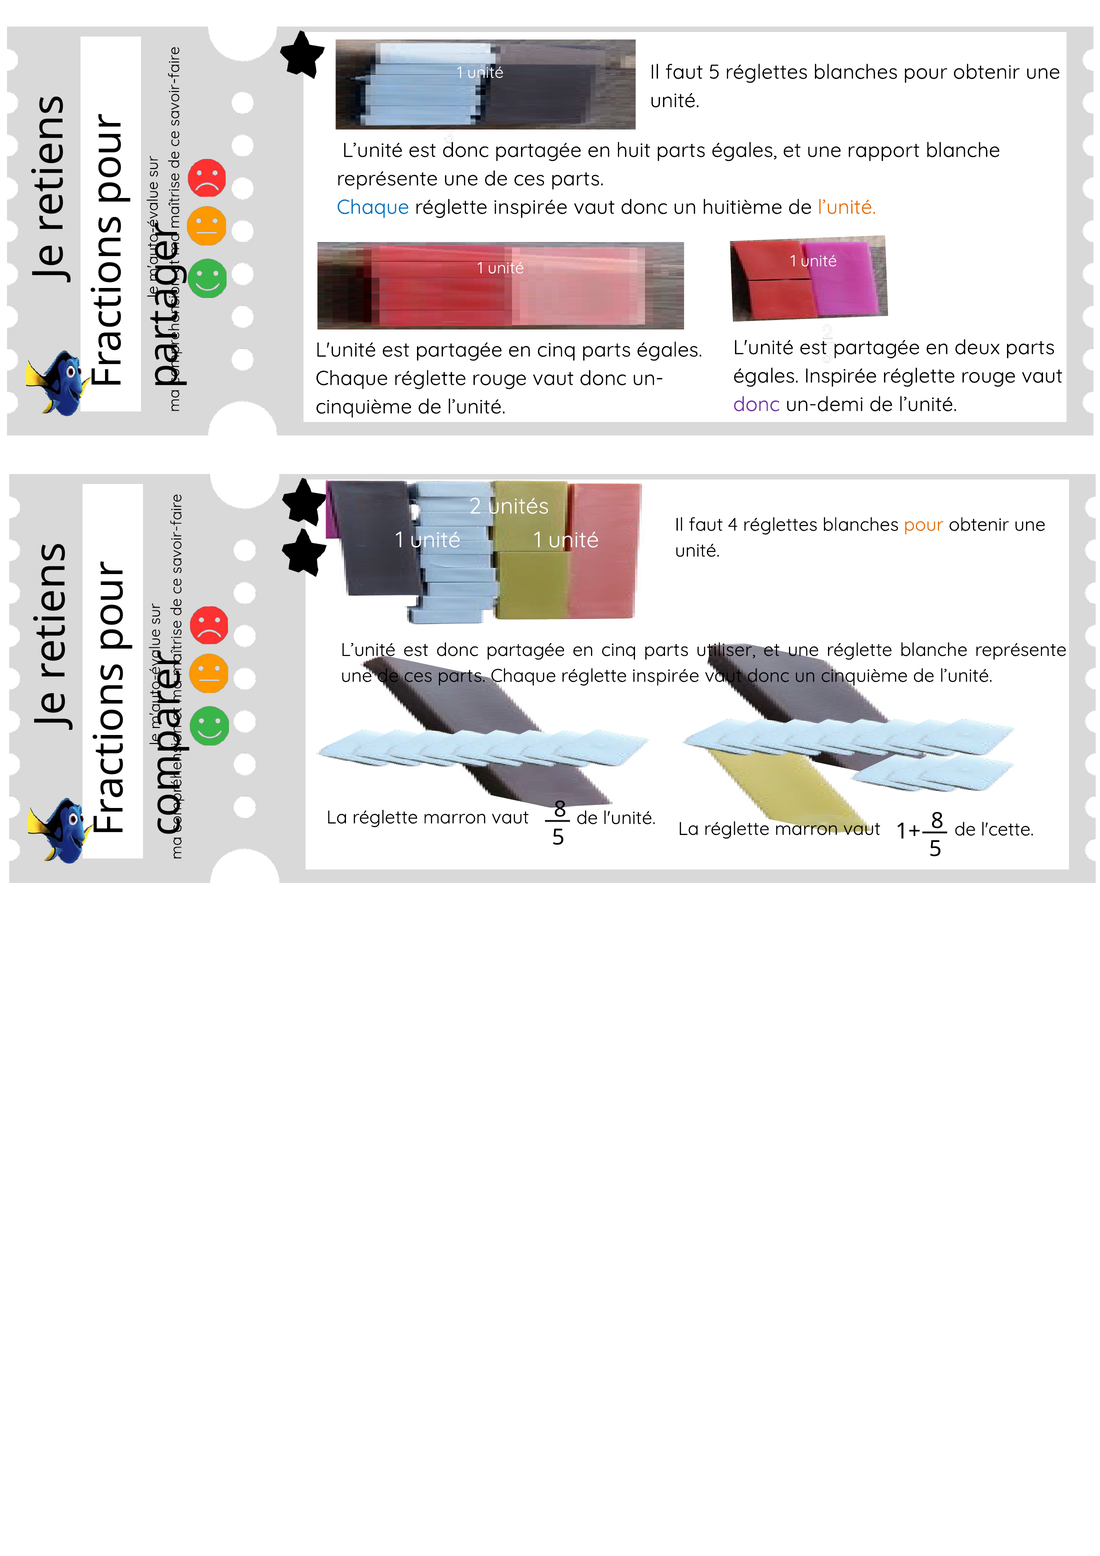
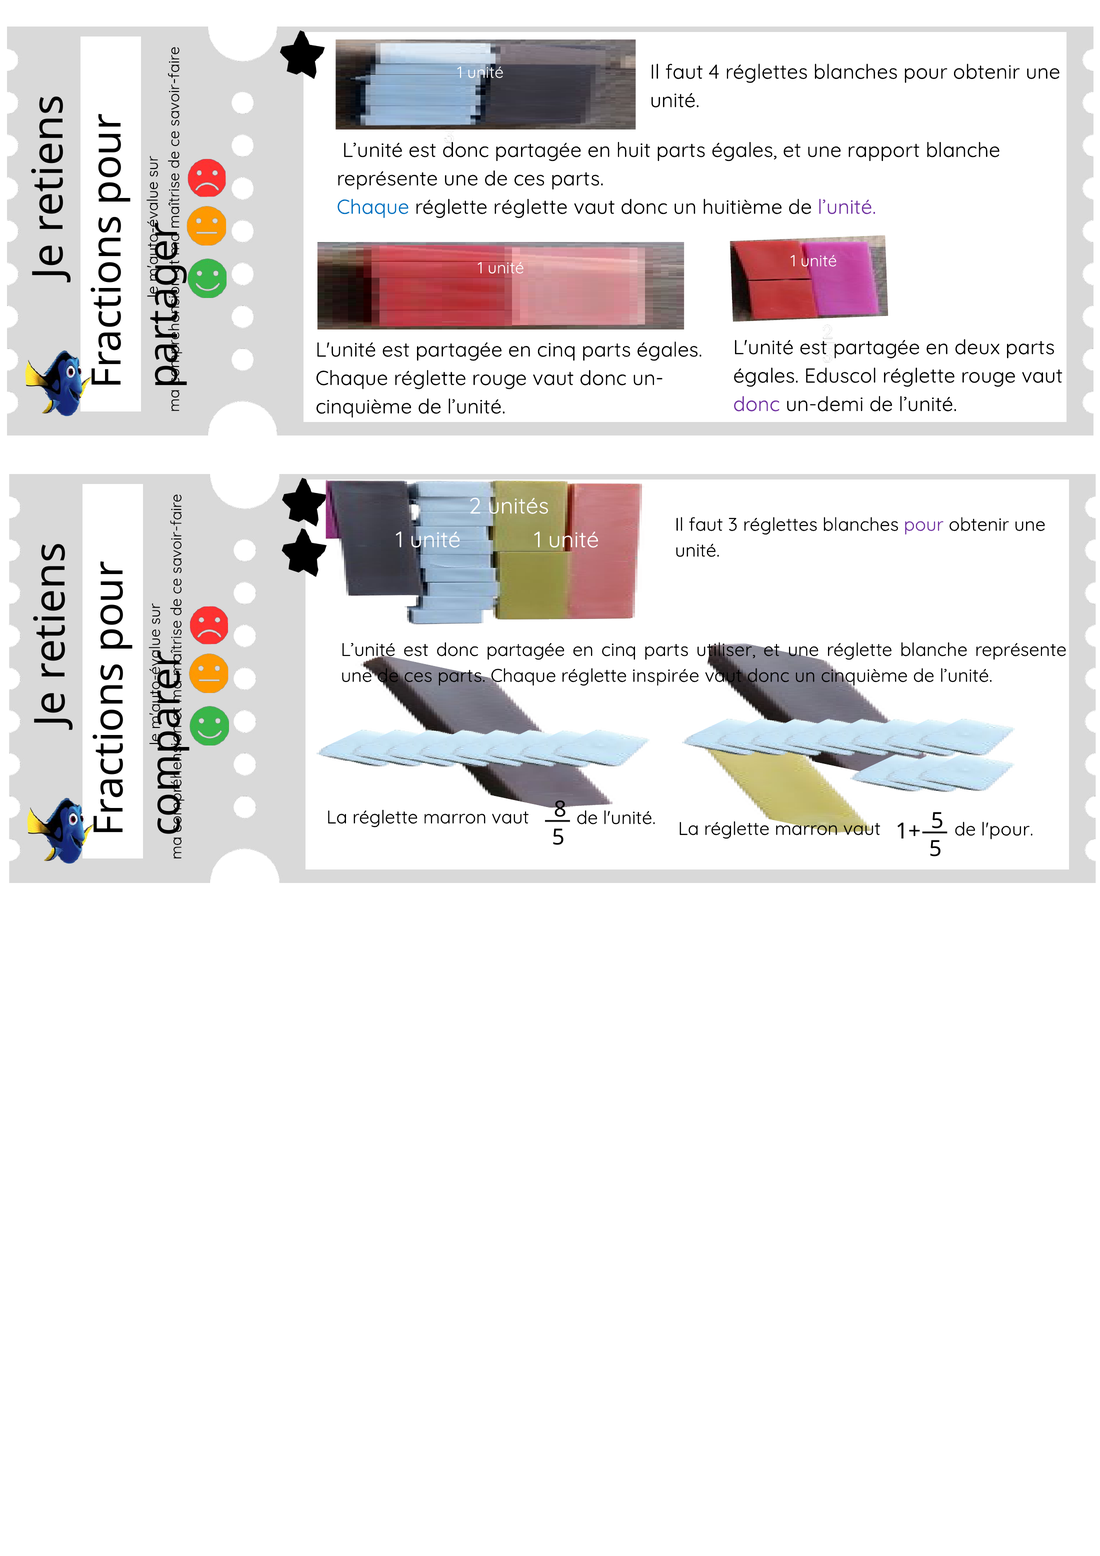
faut 5: 5 -> 4 (714, 72)
inspirée: inspirée -> réglette (530, 207)
l’unité colour: orange -> purple (847, 207)
égales Inspirée: Inspirée -> Eduscol (841, 376)
4: 4 -> 3 (733, 525)
pour colour: orange -> purple (924, 525)
l'unité 8: 8 -> 5 (937, 821)
l'cette: l'cette -> l'pour (1007, 830)
